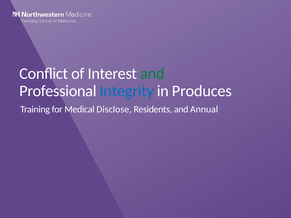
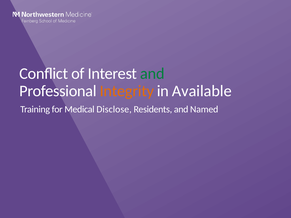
Integrity colour: blue -> orange (127, 91)
Produces: Produces -> Available (202, 91)
Annual: Annual -> Named (204, 109)
